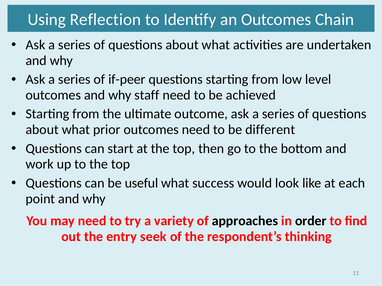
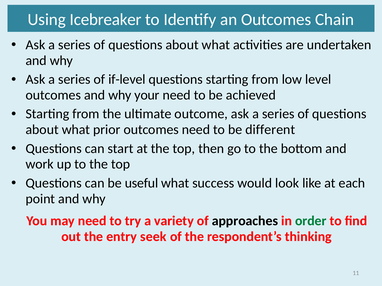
Reflection: Reflection -> Icebreaker (106, 20)
if-peer: if-peer -> if-level (127, 80)
staff: staff -> your (147, 95)
order colour: black -> green (311, 221)
